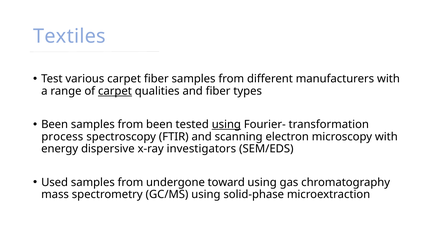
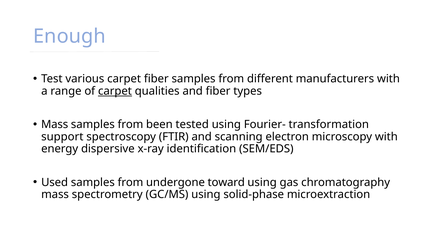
Textiles: Textiles -> Enough (70, 36)
Been: Been -> Mass (55, 125)
using underline: present -> none (226, 125)
process: process -> support (62, 137)
investigators: investigators -> identification (201, 149)
